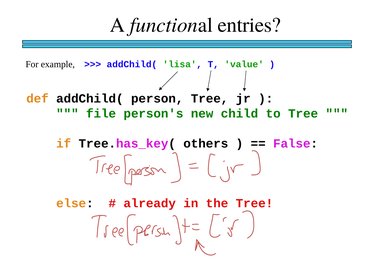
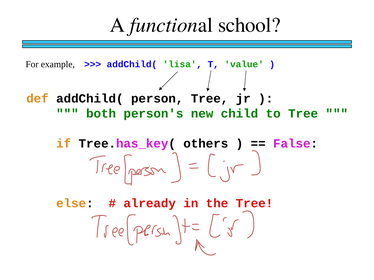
entries: entries -> school (249, 25)
file: file -> both (101, 114)
